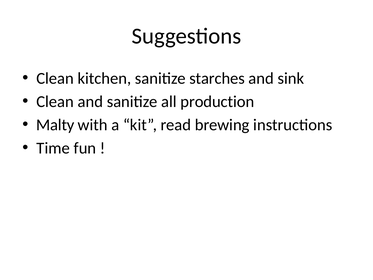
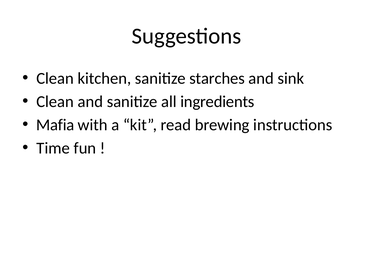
production: production -> ingredients (217, 101)
Malty: Malty -> Mafia (55, 125)
